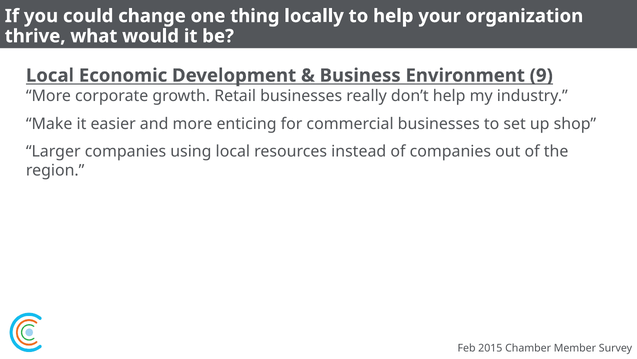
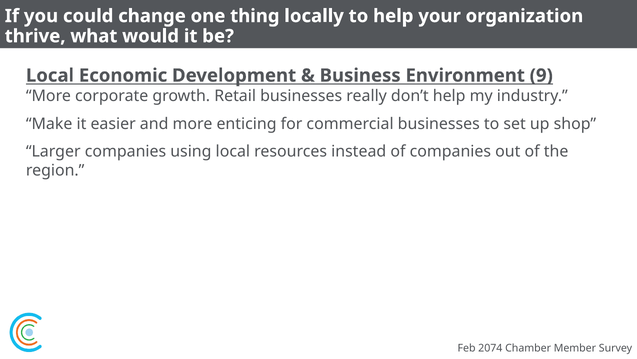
2015: 2015 -> 2074 (490, 348)
